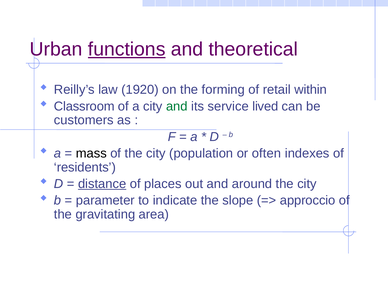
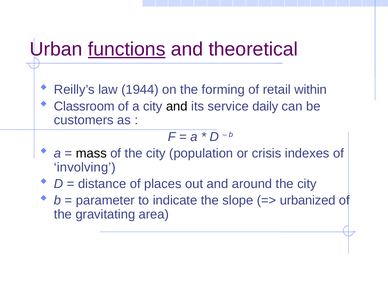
1920: 1920 -> 1944 (140, 90)
and colour: green -> black (177, 106)
lived: lived -> daily (265, 106)
often: often -> crisis (267, 153)
residents: residents -> involving (85, 167)
distance underline: present -> none (102, 184)
approccio: approccio -> urbanized (308, 200)
